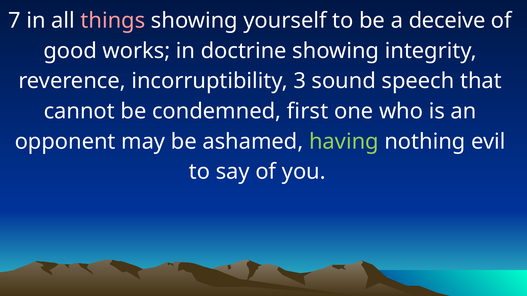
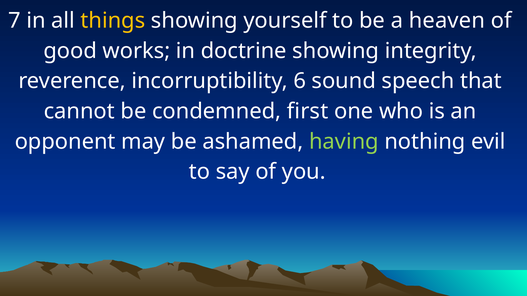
things colour: pink -> yellow (113, 21)
deceive: deceive -> heaven (447, 21)
3: 3 -> 6 (300, 81)
